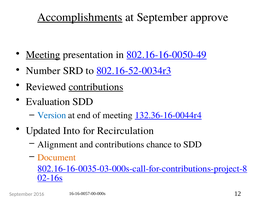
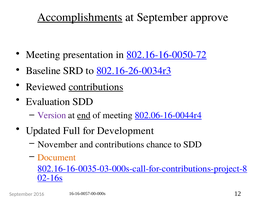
Meeting underline: present -> none (43, 55)
802.16-16-0050-49: 802.16-16-0050-49 -> 802.16-16-0050-72 (167, 55)
Number: Number -> Baseline (43, 71)
802.16-52-0034r3: 802.16-52-0034r3 -> 802.16-26-0034r3 (134, 71)
Version colour: blue -> purple (52, 116)
end underline: none -> present (84, 116)
132.36-16-0044r4: 132.36-16-0044r4 -> 802.06-16-0044r4 (168, 116)
Into: Into -> Full (72, 131)
Recirculation: Recirculation -> Development (126, 131)
Alignment: Alignment -> November (57, 145)
